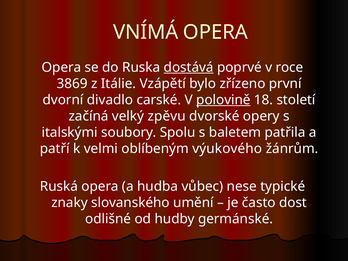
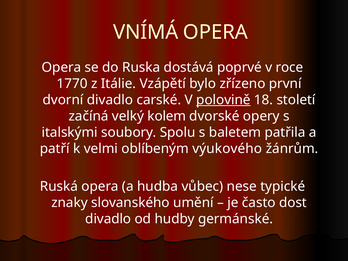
dostává underline: present -> none (189, 67)
3869: 3869 -> 1770 (72, 84)
zpěvu: zpěvu -> kolem (167, 116)
odlišné: odlišné -> divadlo (108, 219)
